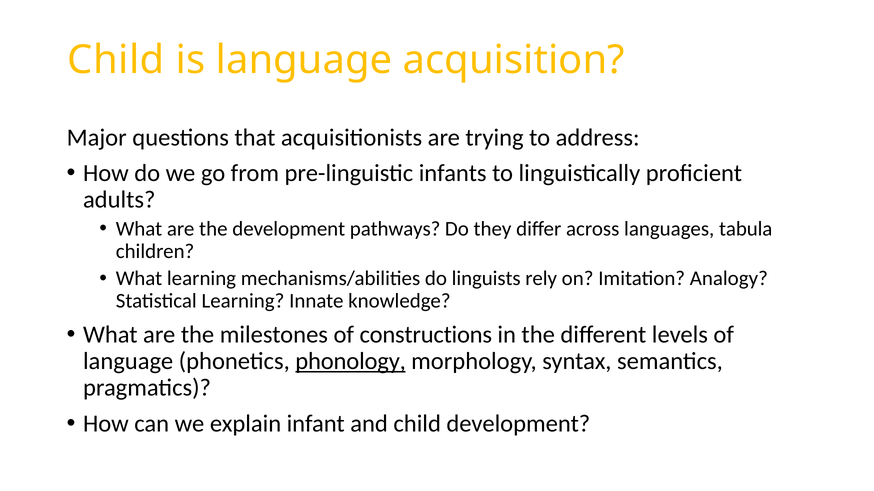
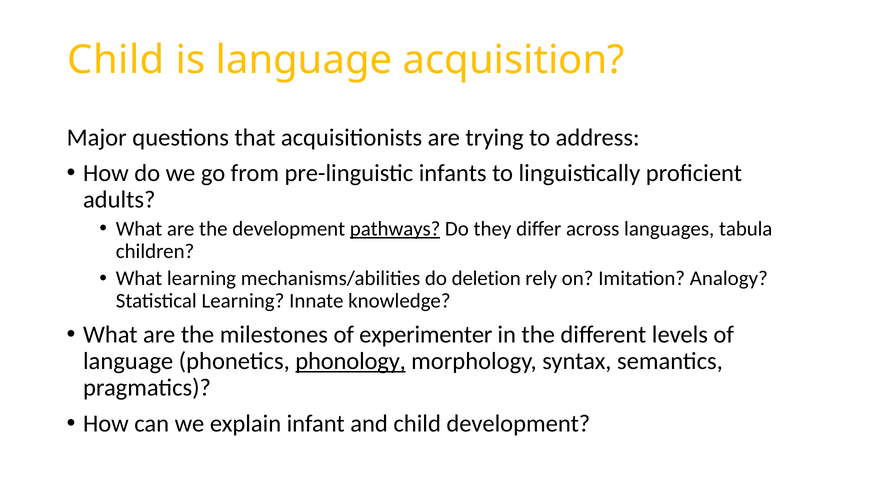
pathways underline: none -> present (395, 229)
linguists: linguists -> deletion (486, 279)
constructions: constructions -> experimenter (426, 335)
